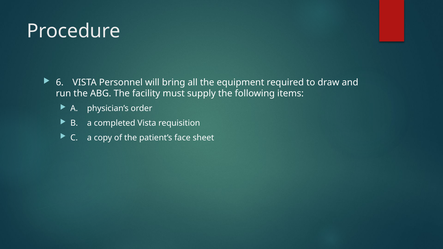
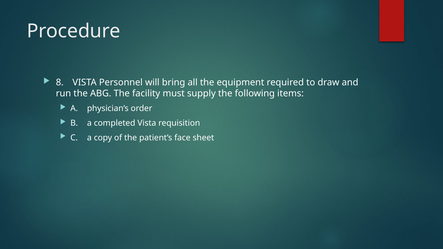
6: 6 -> 8 (60, 82)
